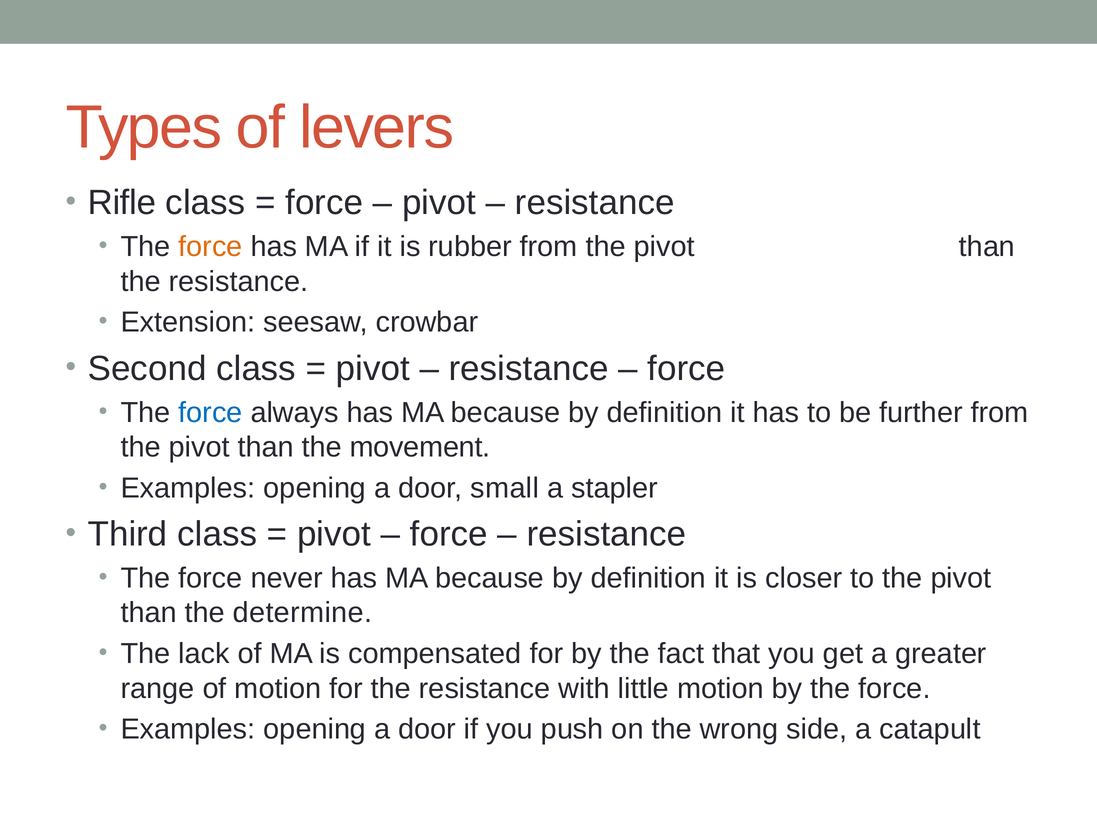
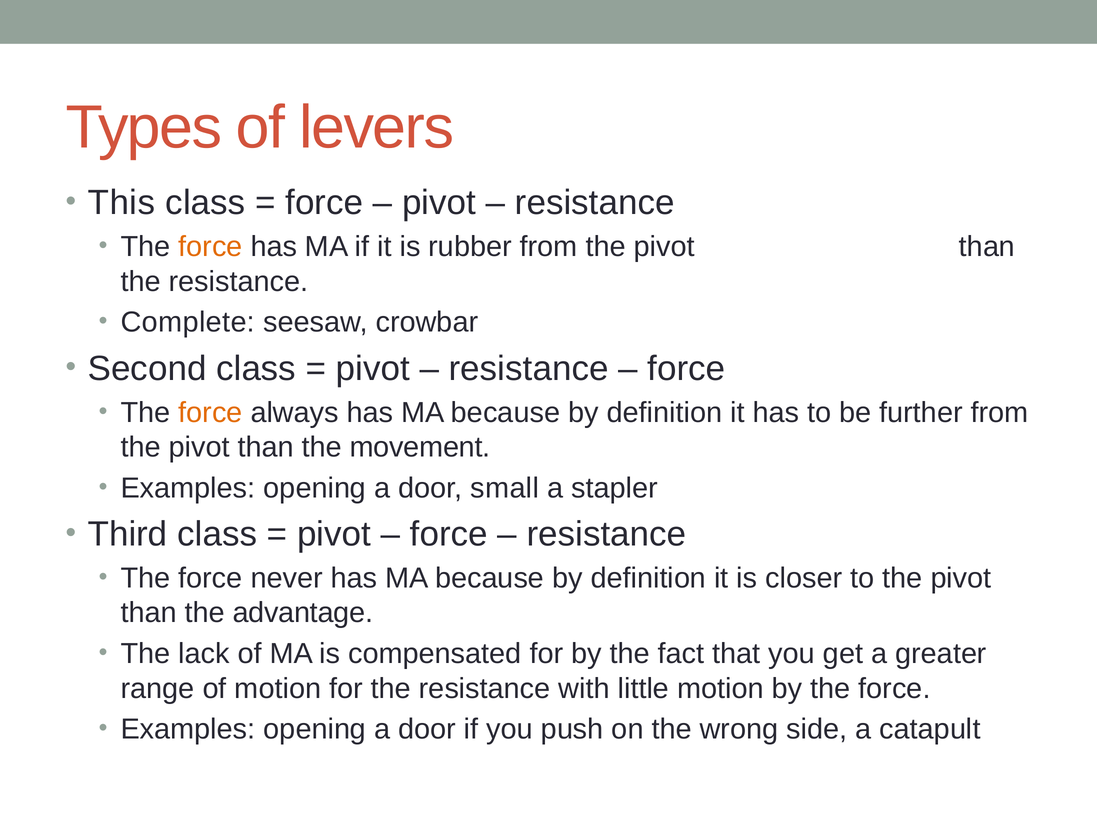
Rifle: Rifle -> This (122, 203)
Extension: Extension -> Complete (188, 322)
force colour: blue -> orange (210, 412)
determine: determine -> advantage (303, 613)
